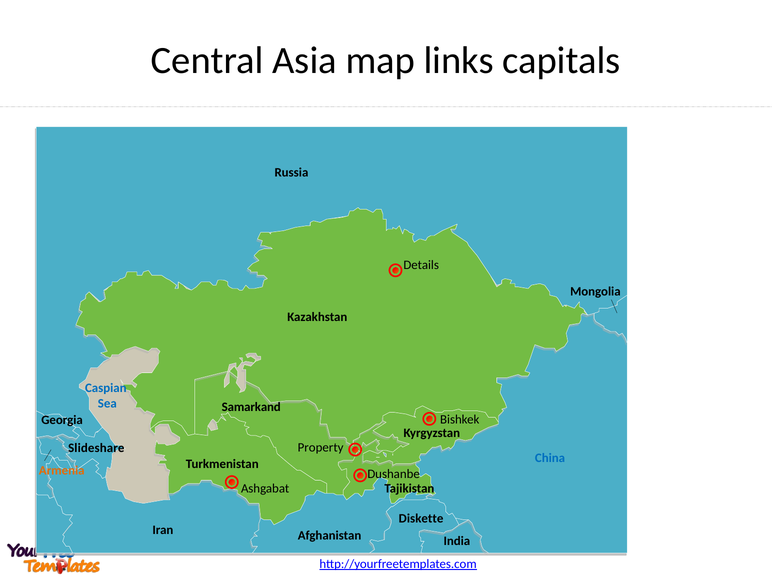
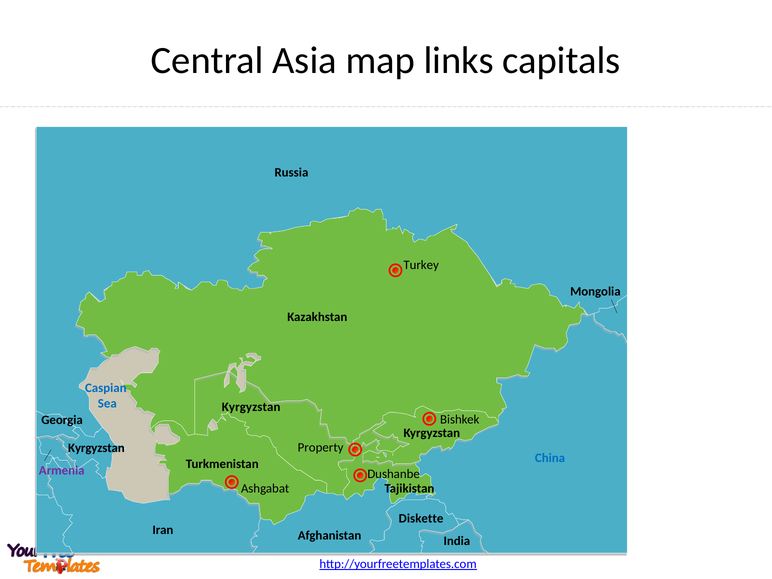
Details: Details -> Turkey (421, 265)
Samarkand: Samarkand -> Kyrgyzstan (251, 407)
Slideshare: Slideshare -> Kyrgyzstan (96, 448)
Armenia colour: orange -> purple (62, 470)
